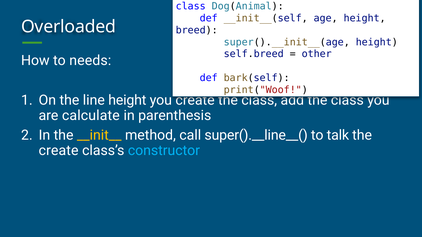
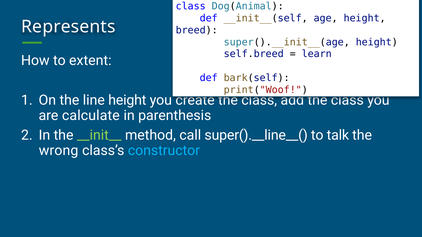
Overloaded: Overloaded -> Represents (68, 27)
other: other -> learn (317, 54)
needs: needs -> extent (90, 61)
__init__ colour: yellow -> light green (99, 135)
create: create -> wrong (59, 151)
